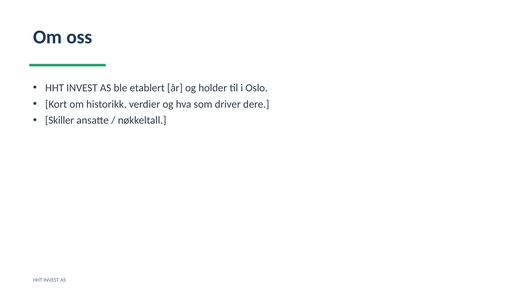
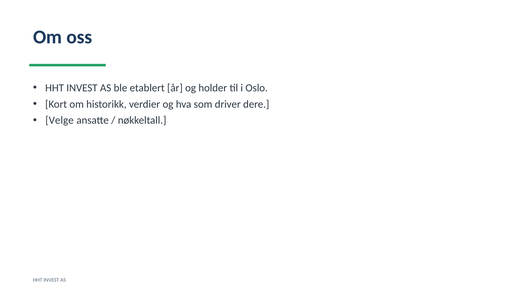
Skiller: Skiller -> Velge (60, 120)
